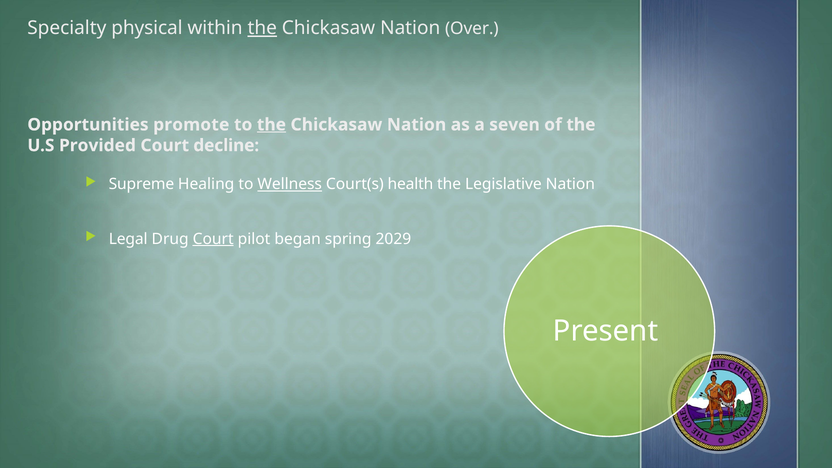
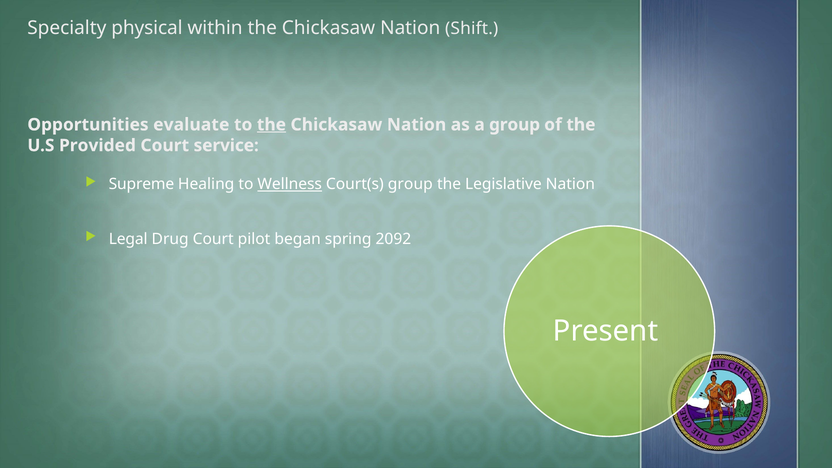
the underline: present -> none (262, 28)
Over: Over -> Shift (472, 29)
promote: promote -> evaluate (191, 125)
a seven: seven -> group (515, 125)
decline: decline -> service (226, 145)
Court(s health: health -> group (410, 184)
Court underline: present -> none (213, 239)
2029: 2029 -> 2092 (393, 239)
